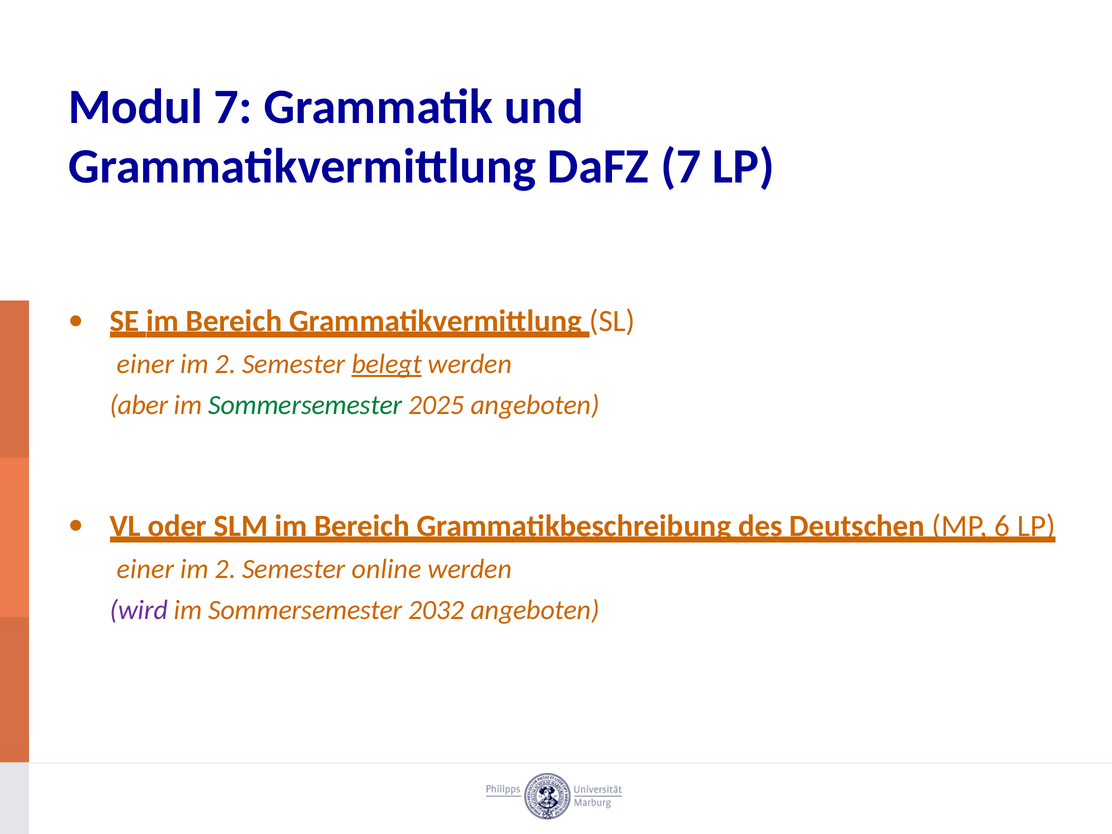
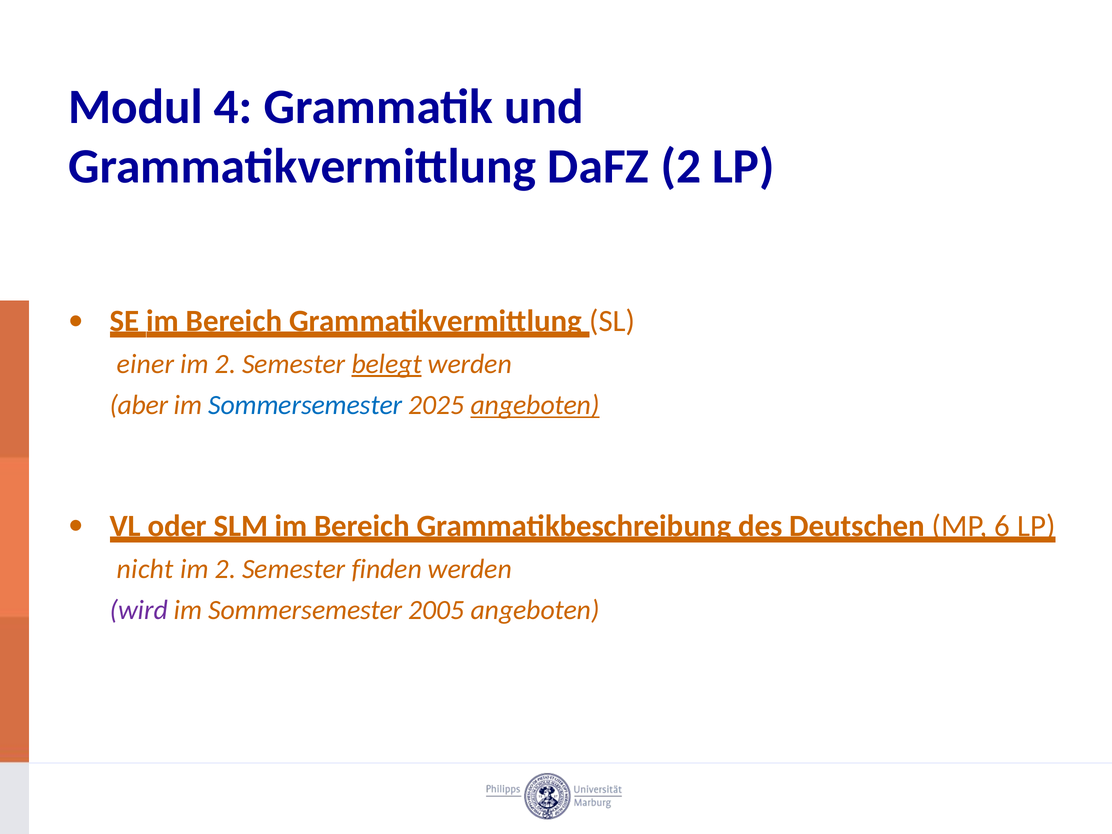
Modul 7: 7 -> 4 (233, 107)
DaFZ 7: 7 -> 2 (681, 166)
Sommersemester colour: green -> blue (305, 405)
angeboten underline: none -> present (535, 405)
einer: einer -> nicht (145, 569)
online: online -> finden (387, 569)
2032: 2032 -> 2005 (437, 610)
